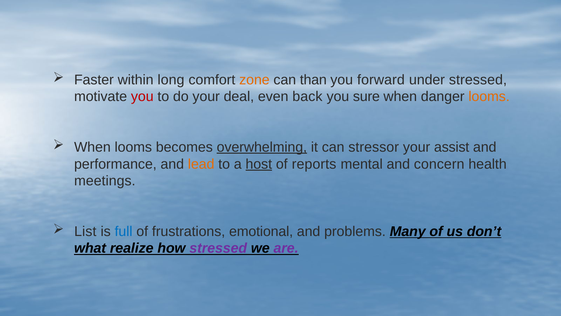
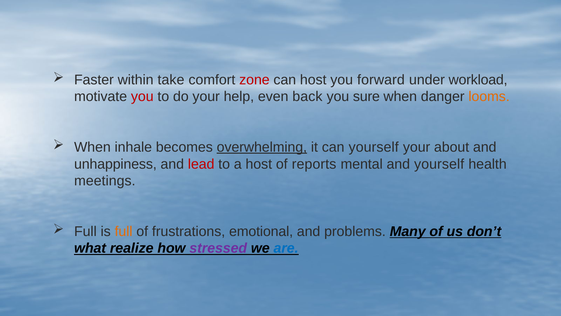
long: long -> take (171, 80)
zone colour: orange -> red (254, 80)
can than: than -> host (313, 80)
under stressed: stressed -> workload (478, 80)
deal: deal -> help (239, 96)
When looms: looms -> inhale (133, 147)
can stressor: stressor -> yourself (374, 147)
assist: assist -> about (452, 147)
performance: performance -> unhappiness (115, 164)
lead colour: orange -> red (201, 164)
host underline: present -> none (259, 164)
and concern: concern -> yourself (439, 164)
List: List -> Full (85, 231)
full colour: blue -> orange (124, 231)
are colour: purple -> blue (286, 248)
